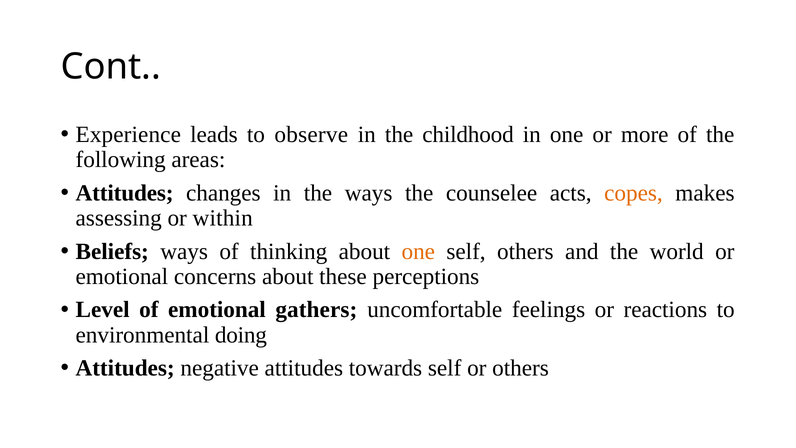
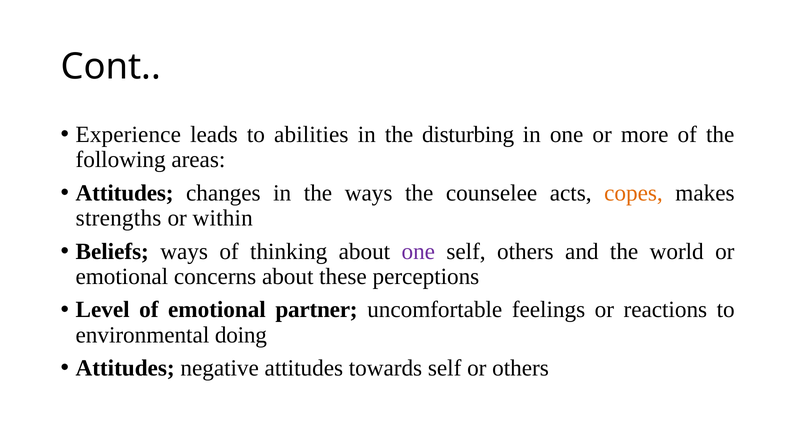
observe: observe -> abilities (311, 135)
childhood: childhood -> disturbing (468, 135)
assessing: assessing -> strengths (119, 218)
one colour: orange -> purple (418, 251)
gathers: gathers -> partner (316, 310)
